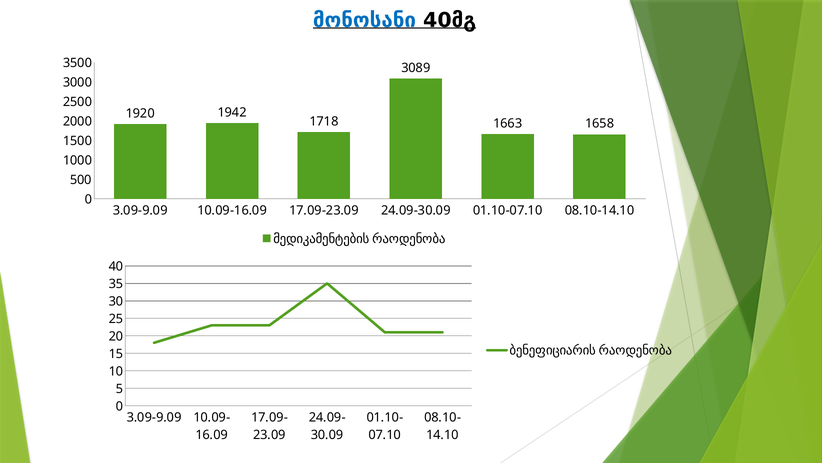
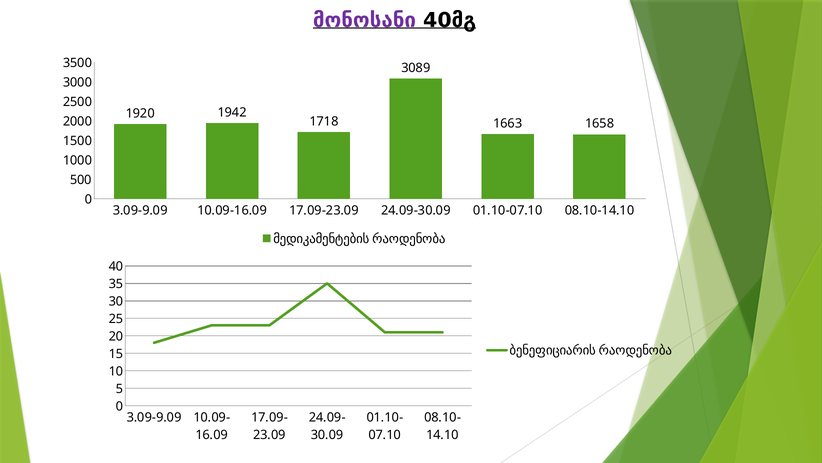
მონოსანი colour: blue -> purple (364, 20)
